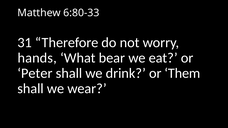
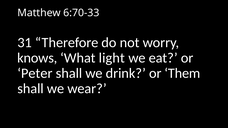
6:80-33: 6:80-33 -> 6:70-33 (81, 13)
hands: hands -> knows (37, 58)
bear: bear -> light (112, 58)
